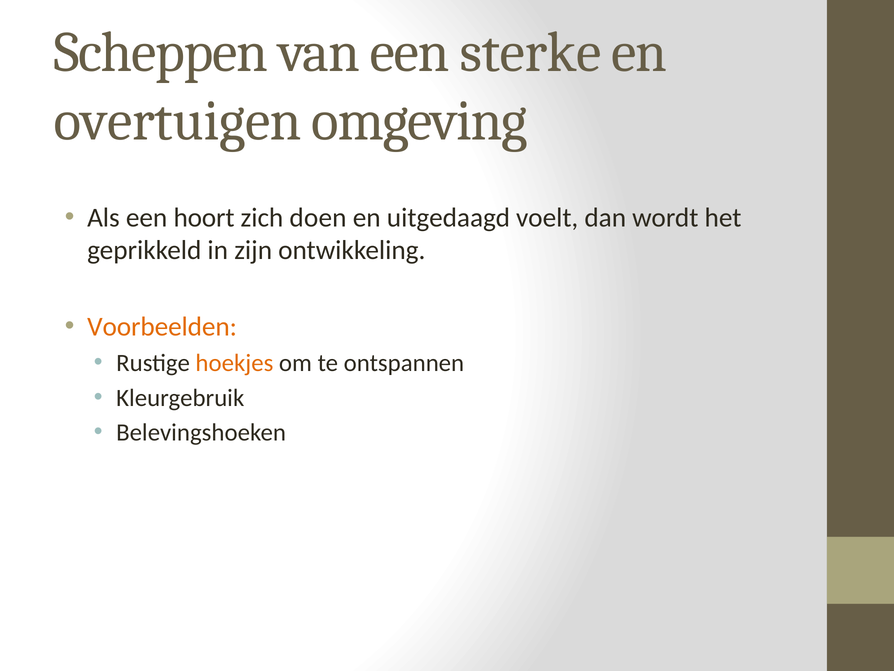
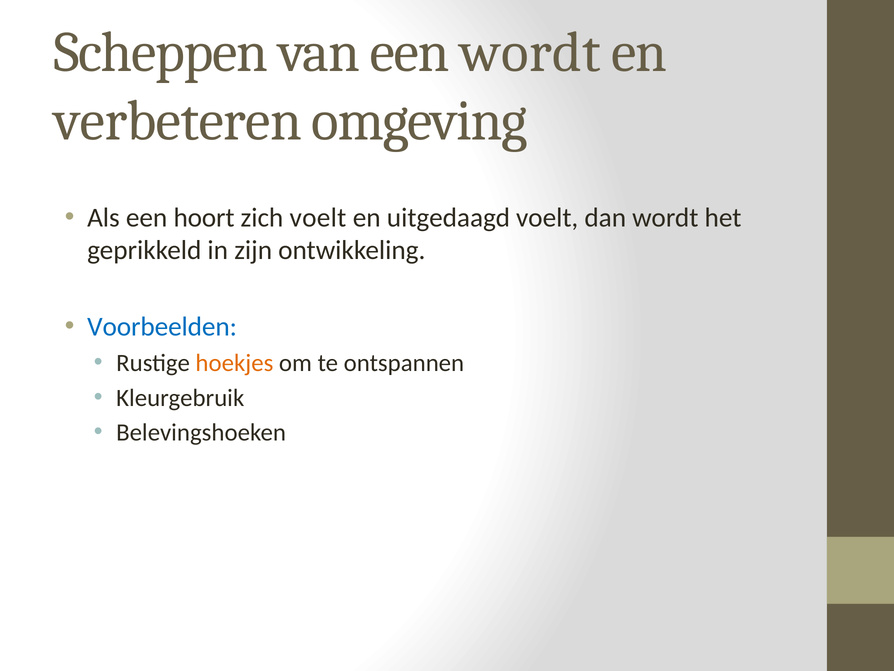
een sterke: sterke -> wordt (530, 52)
overtuigen: overtuigen -> verbeteren (178, 121)
zich doen: doen -> voelt (318, 217)
Voorbeelden colour: orange -> blue (162, 327)
